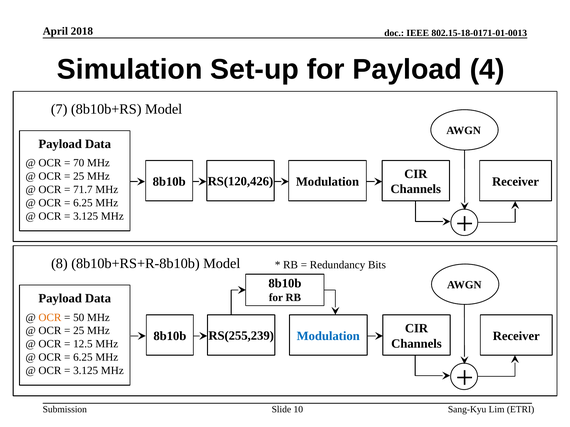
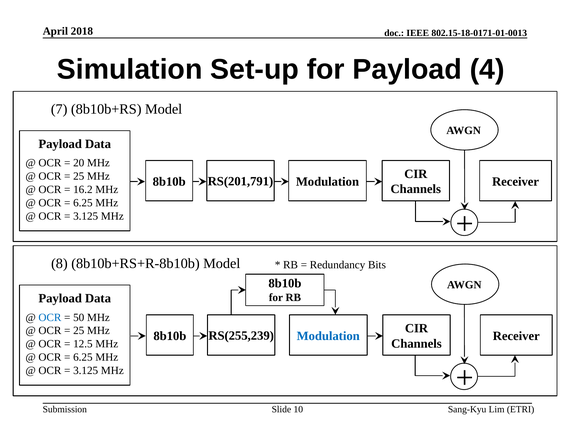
70: 70 -> 20 (79, 163)
RS(120,426: RS(120,426 -> RS(201,791 (240, 181)
71.7: 71.7 -> 16.2 (83, 190)
OCR colour: orange -> blue (50, 318)
